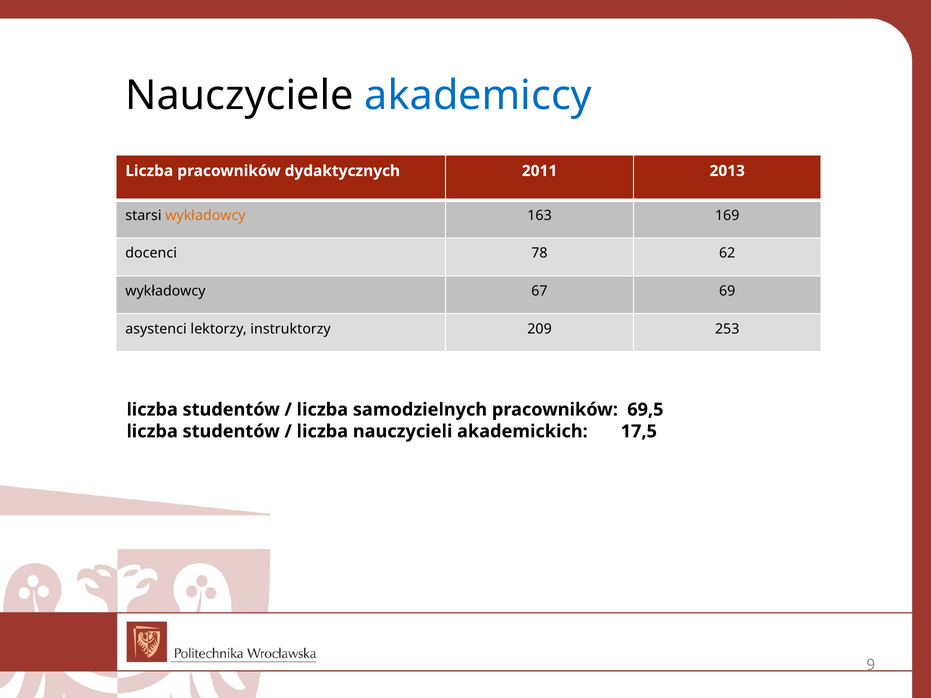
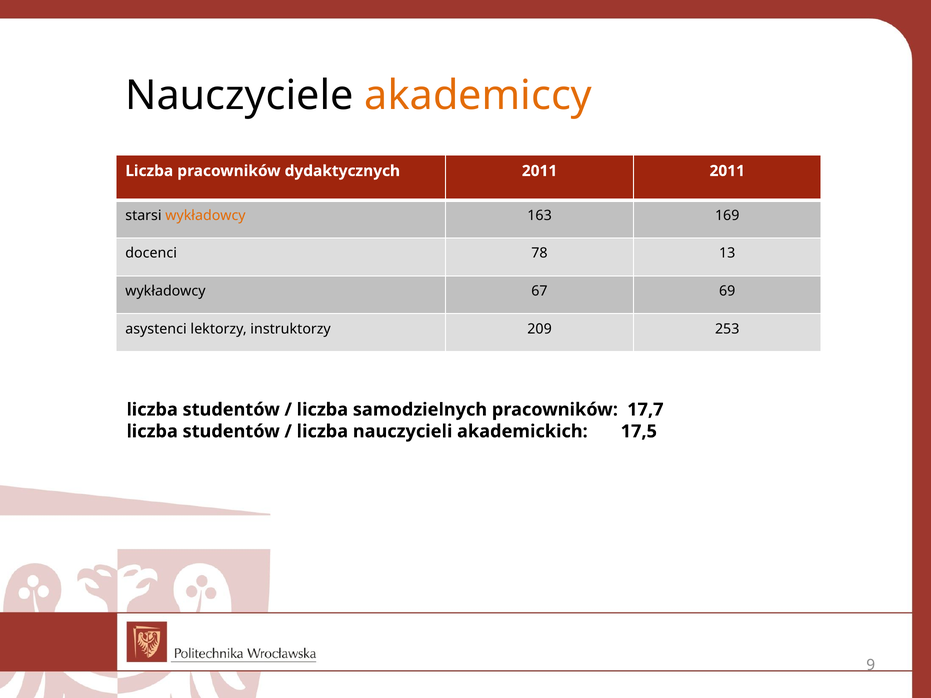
akademiccy colour: blue -> orange (478, 95)
2011 2013: 2013 -> 2011 (727, 171)
62: 62 -> 13 (727, 253)
69,5: 69,5 -> 17,7 (645, 410)
